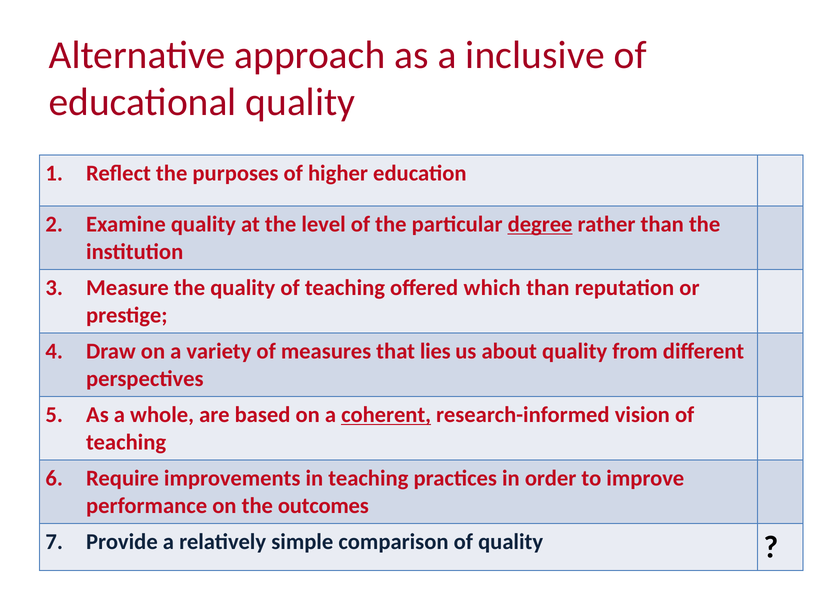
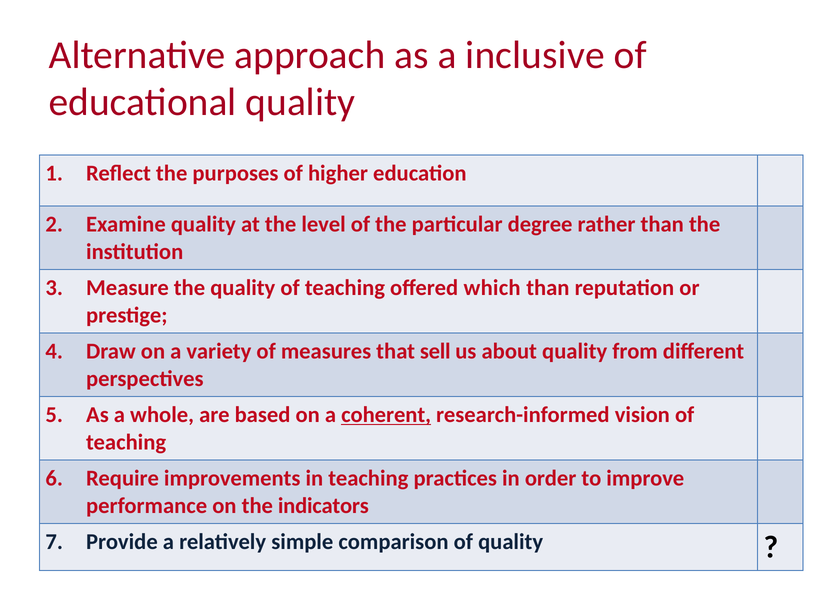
degree underline: present -> none (540, 224)
lies: lies -> sell (435, 351)
outcomes: outcomes -> indicators (323, 506)
